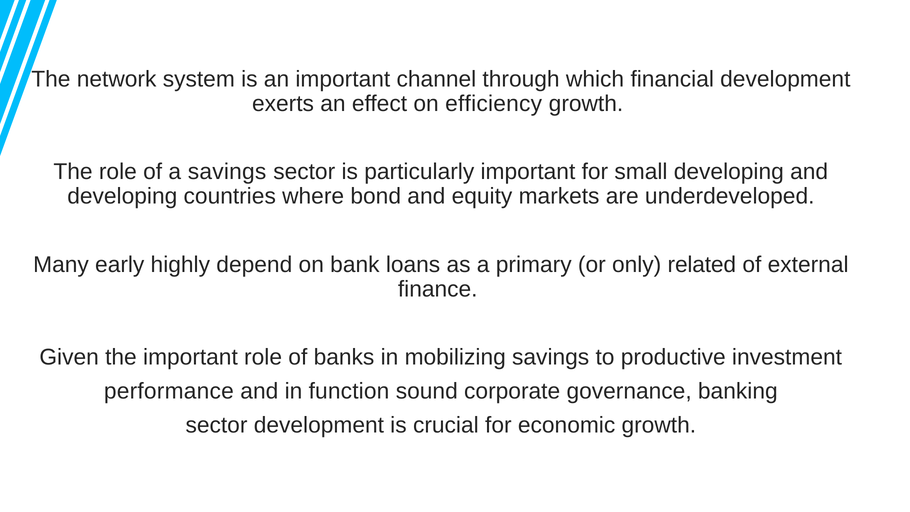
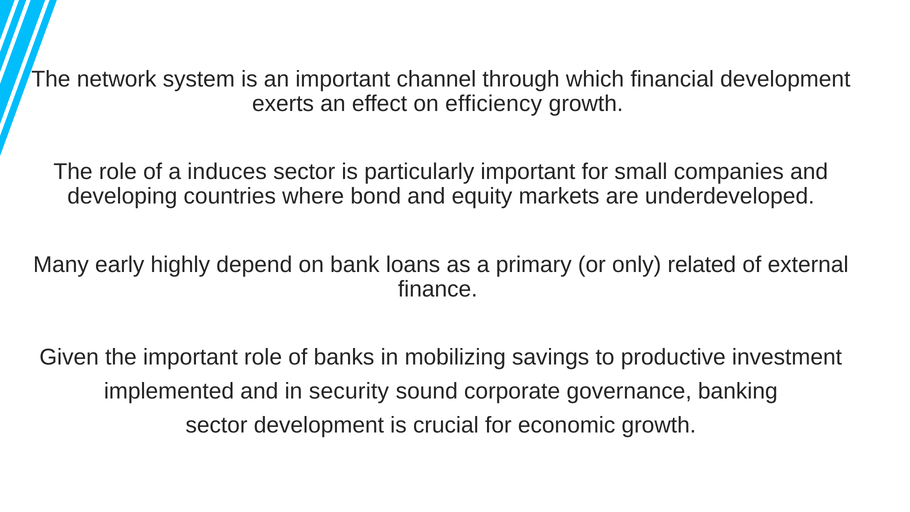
a savings: savings -> induces (227, 172)
small developing: developing -> companies (729, 172)
performance: performance -> implemented (169, 391)
function: function -> security (349, 391)
